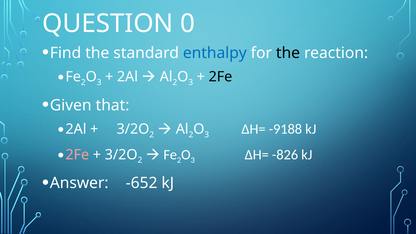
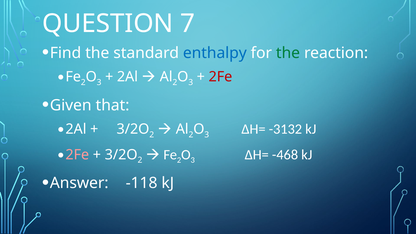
0: 0 -> 7 (188, 24)
the colour: black -> green (288, 53)
2Fe colour: black -> red (220, 77)
-9188: -9188 -> -3132 (285, 129)
-826: -826 -> -468 (285, 155)
-652: -652 -> -118 (142, 183)
